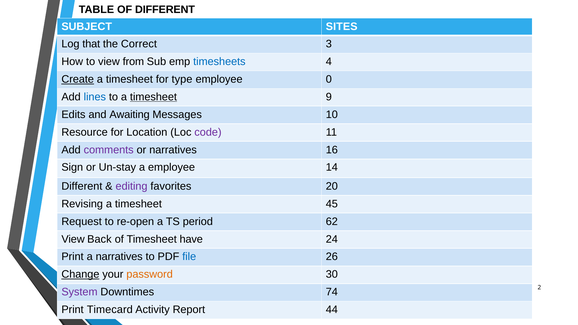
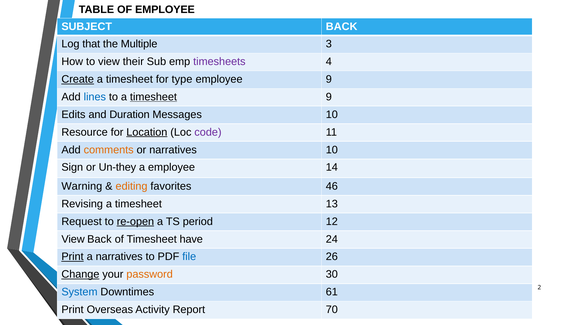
OF DIFFERENT: DIFFERENT -> EMPLOYEE (165, 9)
SUBJECT SITES: SITES -> BACK (342, 27)
Correct: Correct -> Multiple (139, 44)
from: from -> their (133, 62)
timesheets colour: blue -> purple (219, 62)
employee 0: 0 -> 9 (329, 79)
Awaiting: Awaiting -> Duration (130, 115)
Location underline: none -> present (147, 132)
comments colour: purple -> orange (109, 150)
narratives 16: 16 -> 10 (332, 150)
Un-stay: Un-stay -> Un-they (117, 167)
Different: Different -> Warning (82, 186)
editing colour: purple -> orange (132, 186)
20: 20 -> 46 (332, 186)
45: 45 -> 13 (332, 204)
re-open underline: none -> present (135, 222)
62: 62 -> 12 (332, 222)
Print underline: none -> present (73, 257)
System colour: purple -> blue (79, 292)
74: 74 -> 61 (332, 292)
Timecard: Timecard -> Overseas (110, 310)
44: 44 -> 70 (332, 310)
